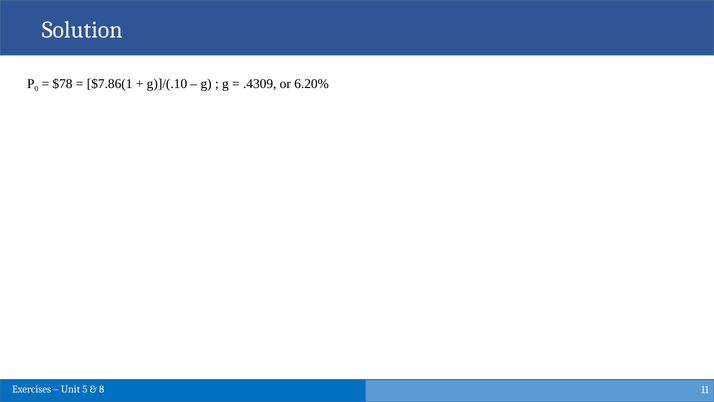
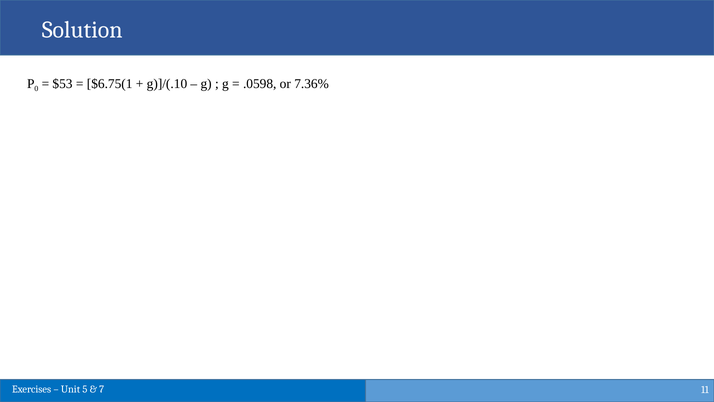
$78: $78 -> $53 (63, 84)
$7.86(1: $7.86(1 -> $6.75(1 (110, 84)
.4309: .4309 -> .0598 (260, 84)
6.20%: 6.20% -> 7.36% (312, 84)
8: 8 -> 7 (102, 389)
